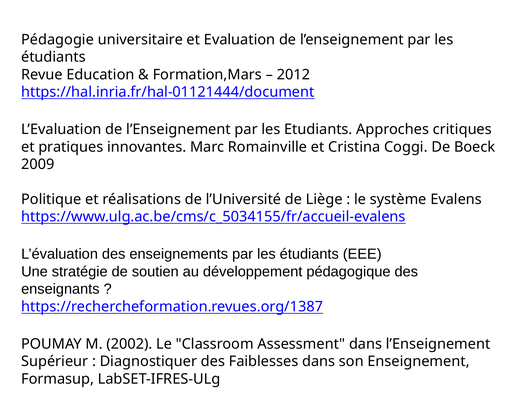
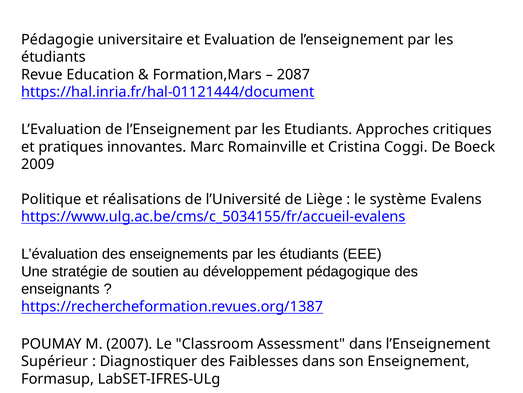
2012: 2012 -> 2087 (293, 74)
2002: 2002 -> 2007 (129, 343)
